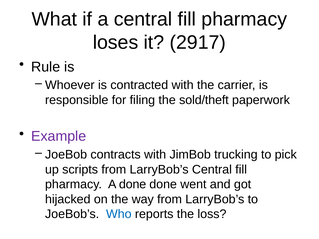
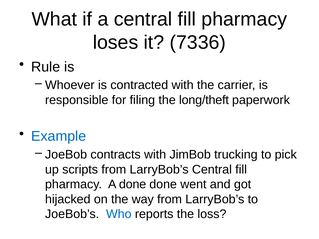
2917: 2917 -> 7336 (198, 43)
sold/theft: sold/theft -> long/theft (204, 100)
Example colour: purple -> blue (59, 136)
